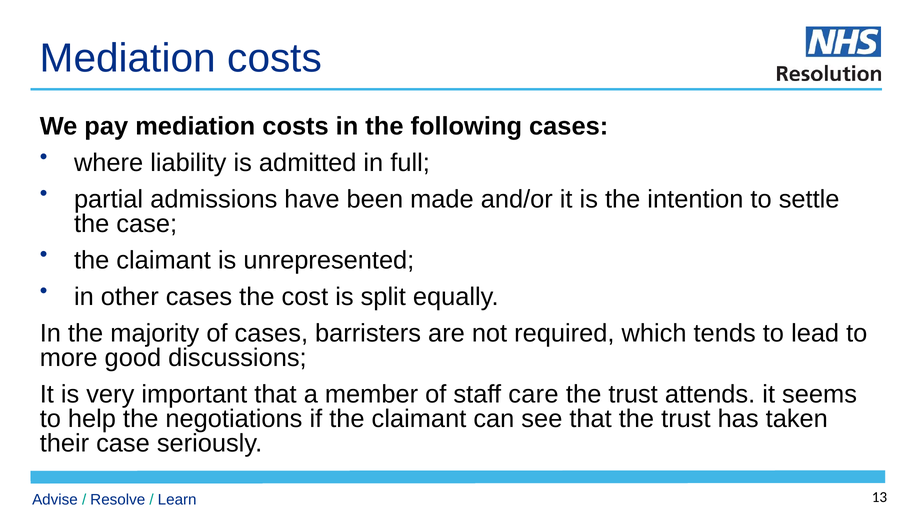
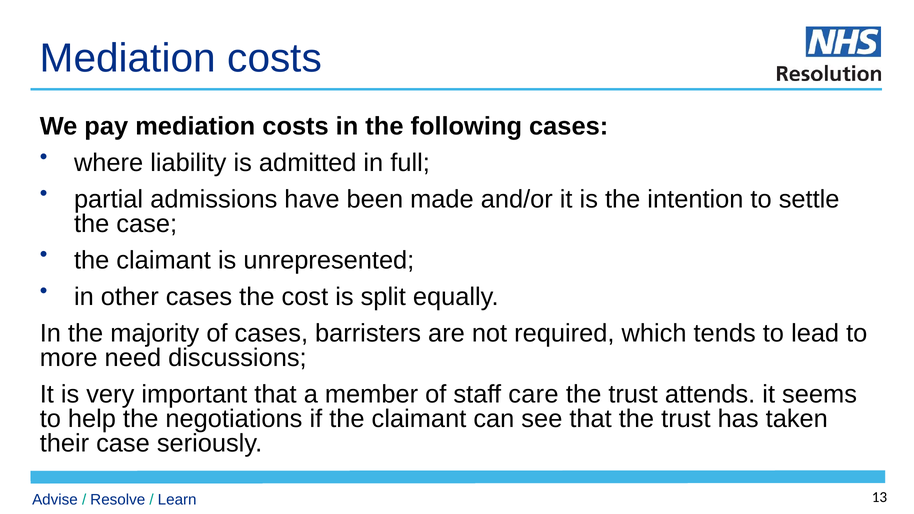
good: good -> need (133, 358)
